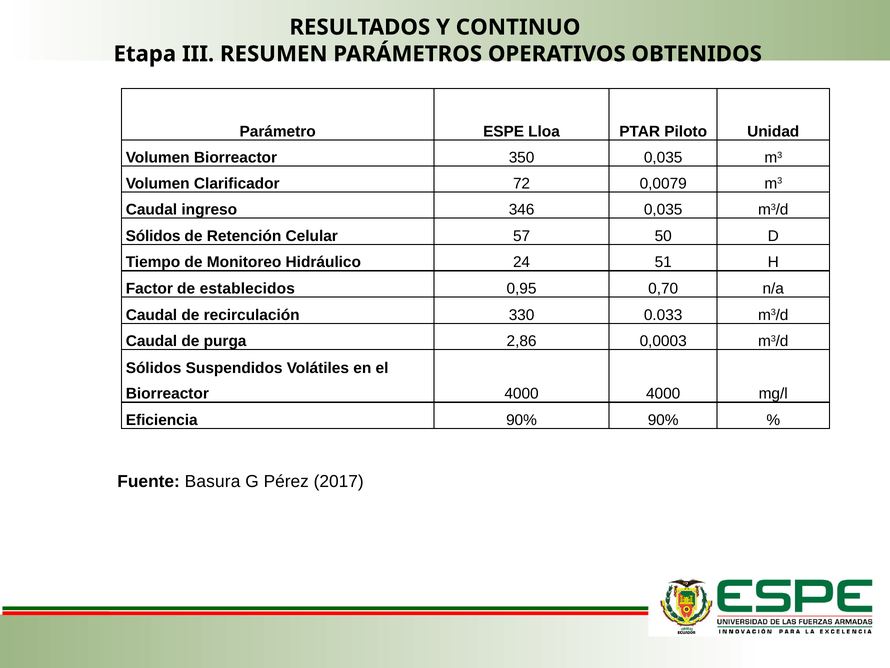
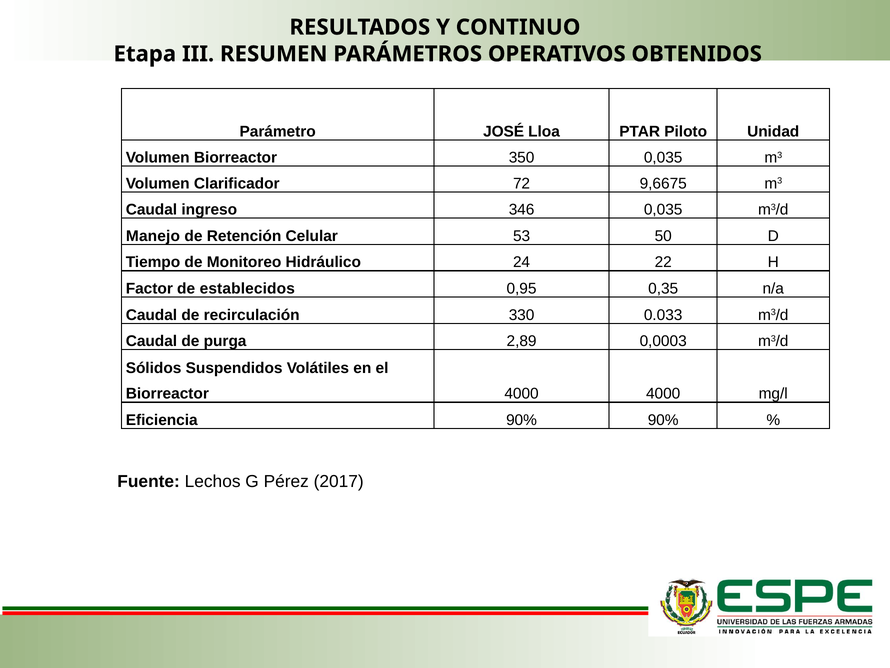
ESPE: ESPE -> JOSÉ (504, 132)
0,0079: 0,0079 -> 9,6675 (663, 183)
Sólidos: Sólidos -> Manejo (153, 236)
57: 57 -> 53 (522, 236)
51: 51 -> 22 (663, 262)
0,70: 0,70 -> 0,35 (663, 288)
2,86: 2,86 -> 2,89 (522, 341)
Basura: Basura -> Lechos (213, 481)
